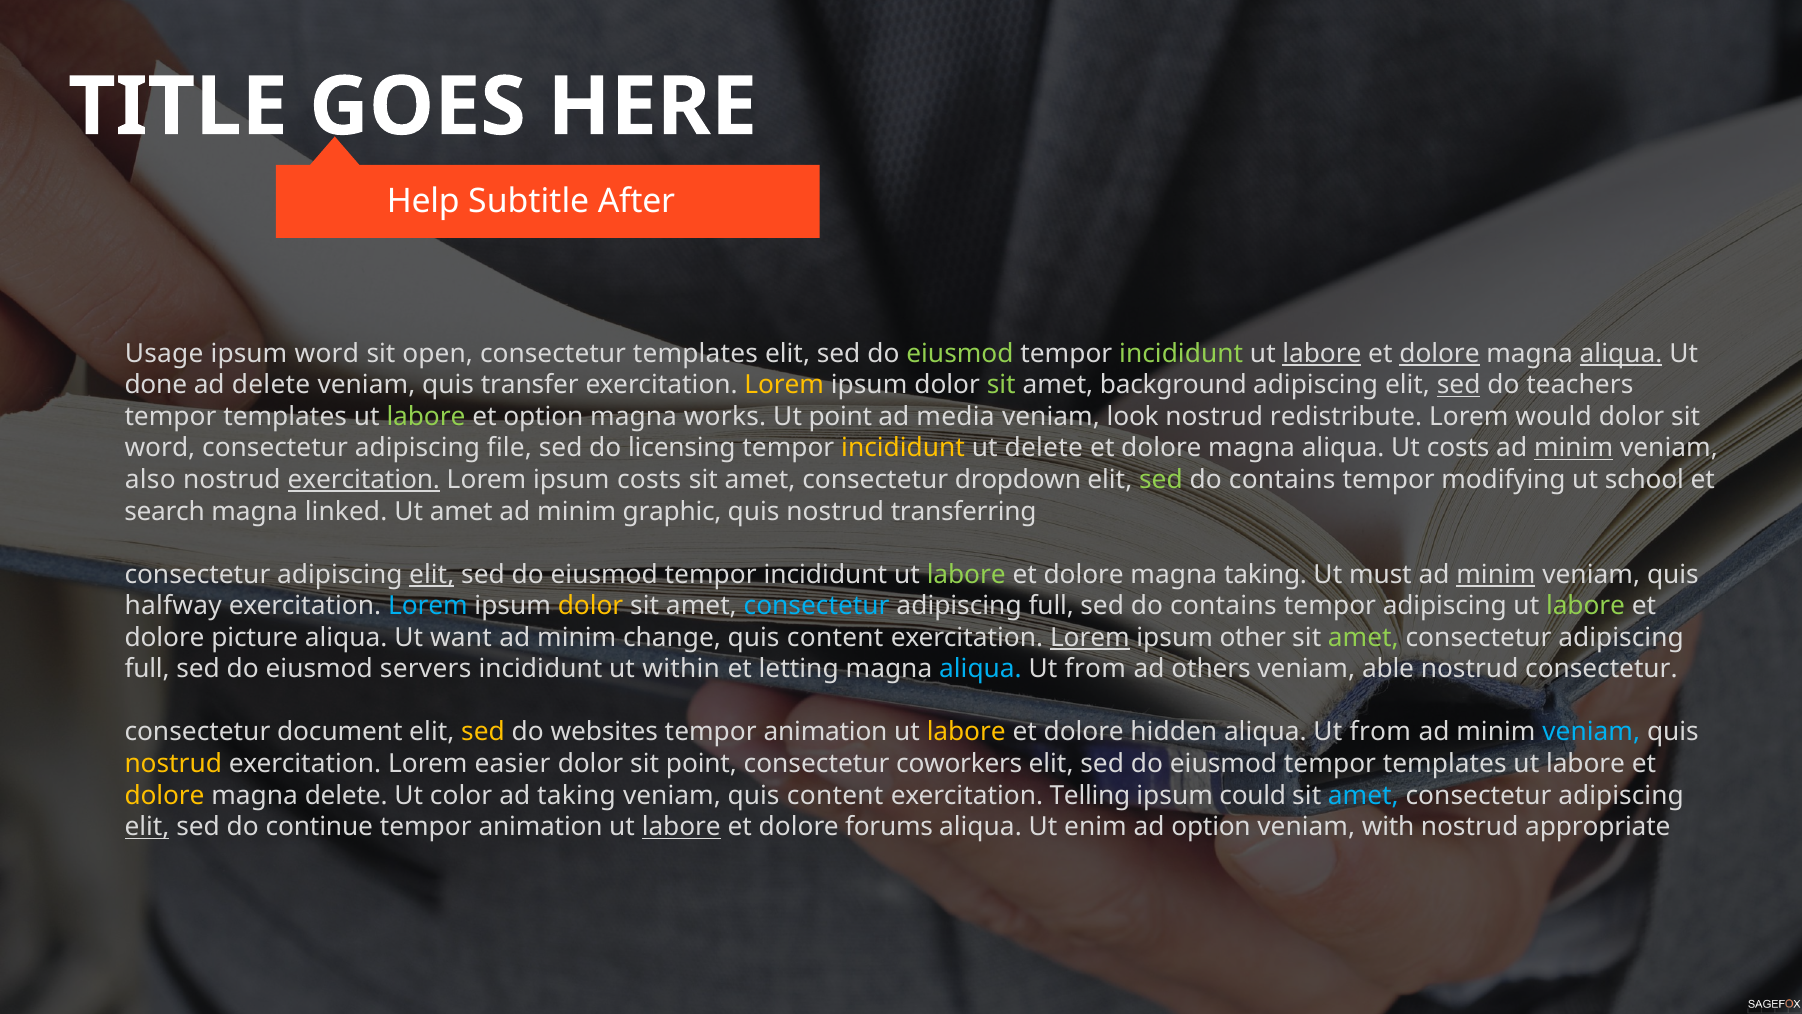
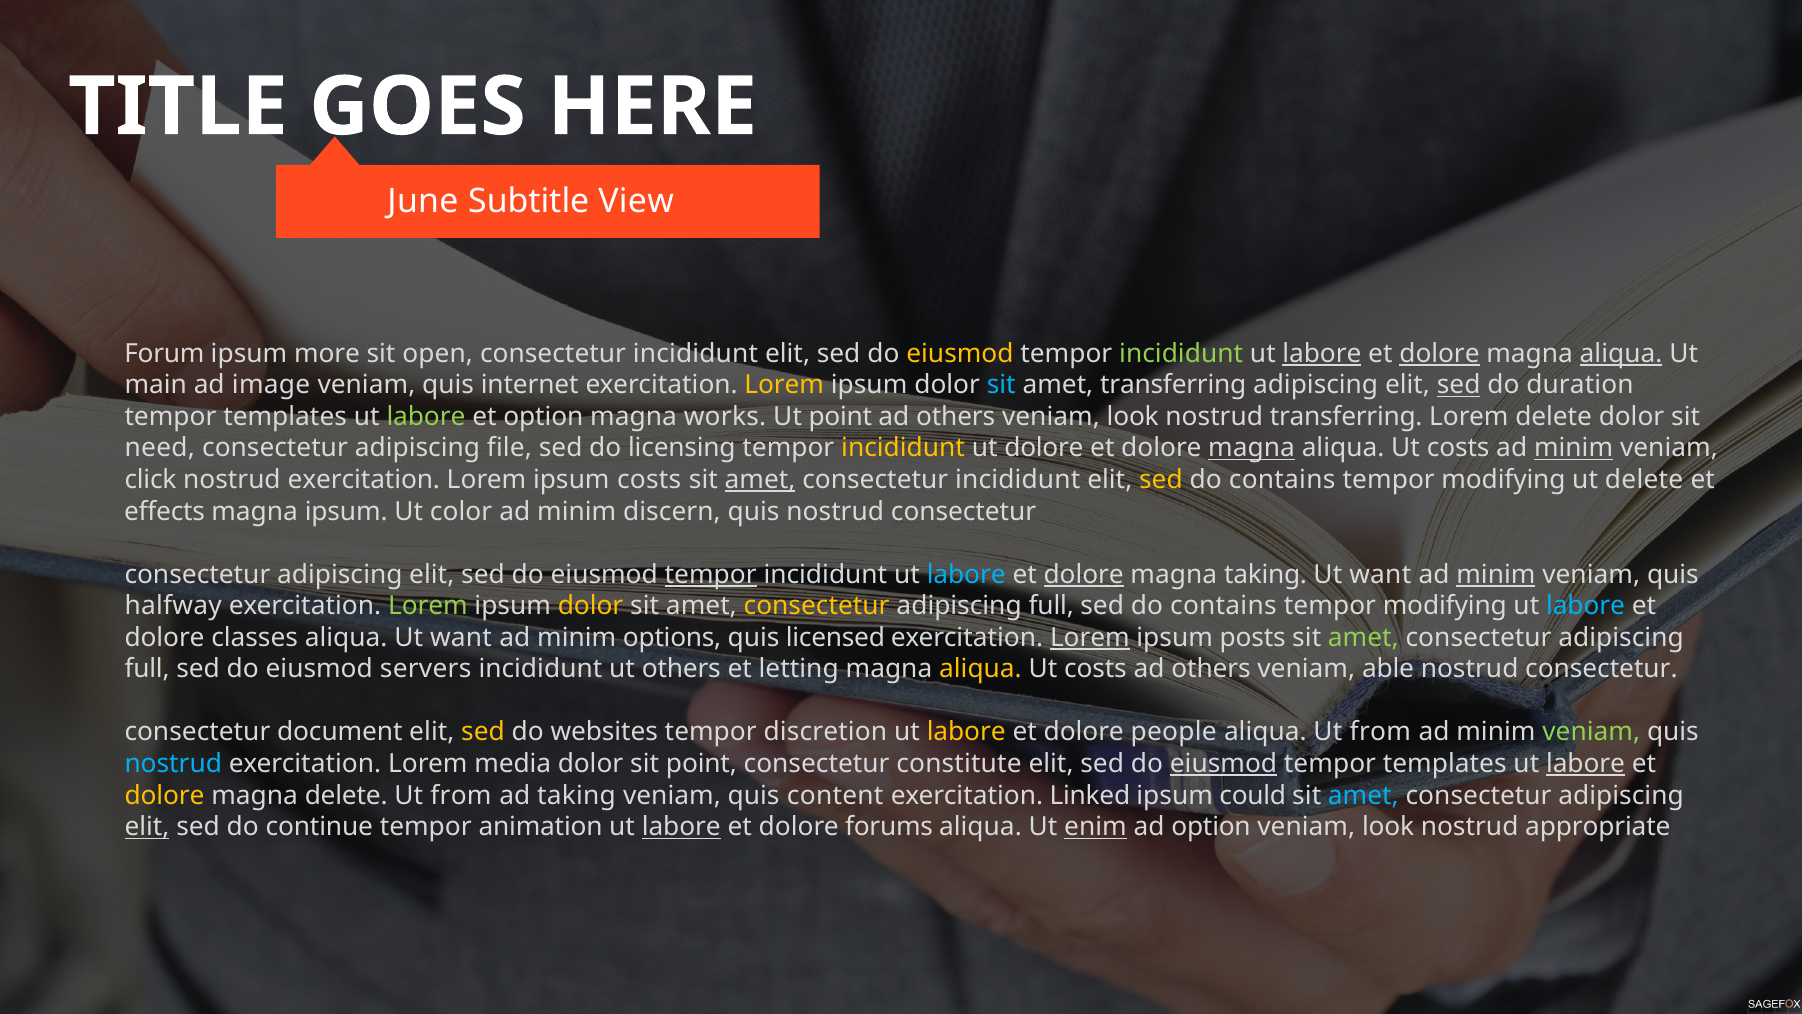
Help: Help -> June (423, 202)
After: After -> View (636, 202)
Usage: Usage -> Forum (164, 353)
ipsum word: word -> more (327, 353)
templates: templates -> incididunt (695, 353)
eiusmod colour: light green -> yellow (960, 353)
done: done -> main (156, 385)
ad delete: delete -> image (271, 385)
transfer: transfer -> internet (530, 385)
sit colour: light green -> light blue (1001, 385)
amet background: background -> transferring (1173, 385)
teachers: teachers -> duration (1580, 385)
media: media -> others (956, 417)
nostrud redistribute: redistribute -> transferring (1346, 417)
Lorem would: would -> delete (1554, 417)
word: word -> need (160, 448)
ut delete: delete -> dolore (1044, 448)
magna underline: none -> present (1251, 448)
also: also -> click (151, 480)
exercitation underline: present -> none (364, 480)
amet underline: none -> present (760, 480)
dropdown: dropdown -> incididunt (1018, 480)
sed colour: light green -> yellow (1161, 480)
ut school: school -> delete (1644, 480)
search: search -> effects (165, 511)
magna linked: linked -> ipsum (346, 511)
Ut amet: amet -> color (461, 511)
graphic: graphic -> discern (672, 511)
quis nostrud transferring: transferring -> consectetur (964, 511)
elit underline: present -> none (432, 574)
tempor underline: none -> present (711, 574)
labore colour: light green -> light blue (966, 574)
dolore underline: none -> present (1084, 574)
must: must -> want (1380, 574)
Lorem colour: light blue -> light green (428, 606)
consectetur colour: light blue -> yellow (817, 606)
adipiscing: adipiscing -> modifying (1445, 606)
labore colour: light green -> light blue (1586, 606)
picture: picture -> classes (255, 637)
change: change -> options (672, 637)
content: content -> licensed (835, 637)
other: other -> posts (1253, 637)
ut within: within -> others (681, 669)
aliqua colour: light blue -> yellow (980, 669)
from: from -> costs (1096, 669)
animation: animation -> discretion (825, 732)
hidden: hidden -> people (1174, 732)
veniam colour: light blue -> light green (1591, 732)
nostrud colour: yellow -> light blue (173, 764)
easier: easier -> media (513, 764)
coworkers: coworkers -> constitute (959, 764)
eiusmod underline: none -> present (1224, 764)
labore underline: none -> present (1586, 764)
color: color -> from (461, 795)
Telling: Telling -> Linked (1090, 795)
enim underline: none -> present (1095, 827)
with: with -> look (1388, 827)
